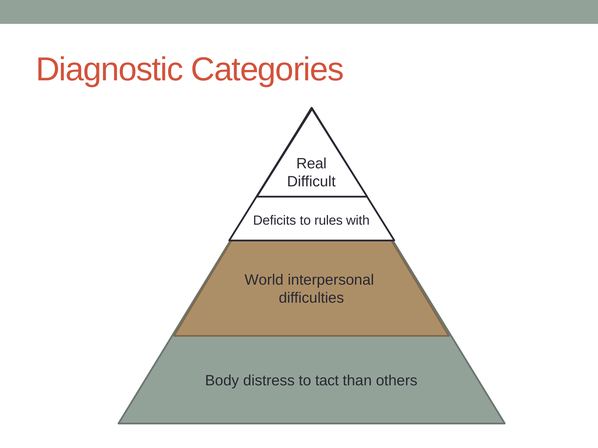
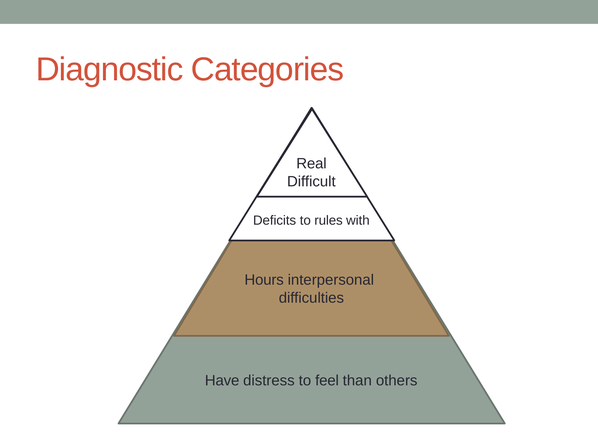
World: World -> Hours (264, 280)
Body: Body -> Have (222, 381)
tact: tact -> feel (327, 381)
